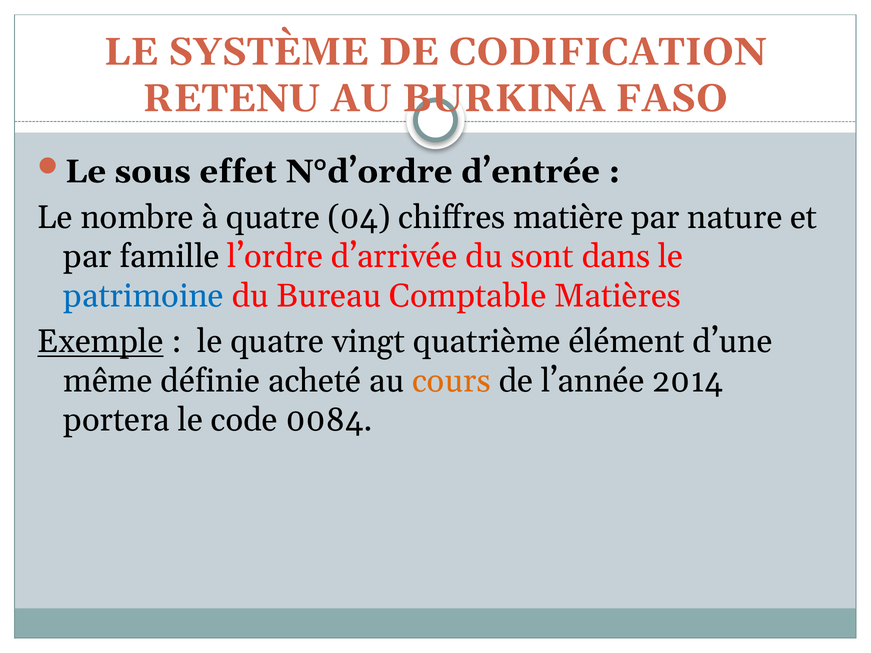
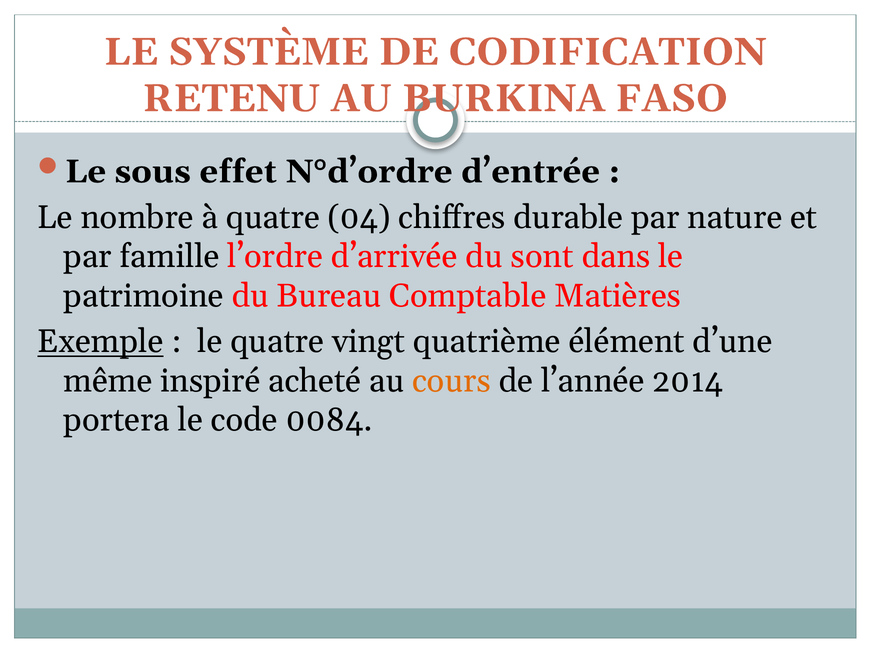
matière: matière -> durable (568, 217)
patrimoine colour: blue -> black (144, 296)
définie: définie -> inspiré (210, 381)
